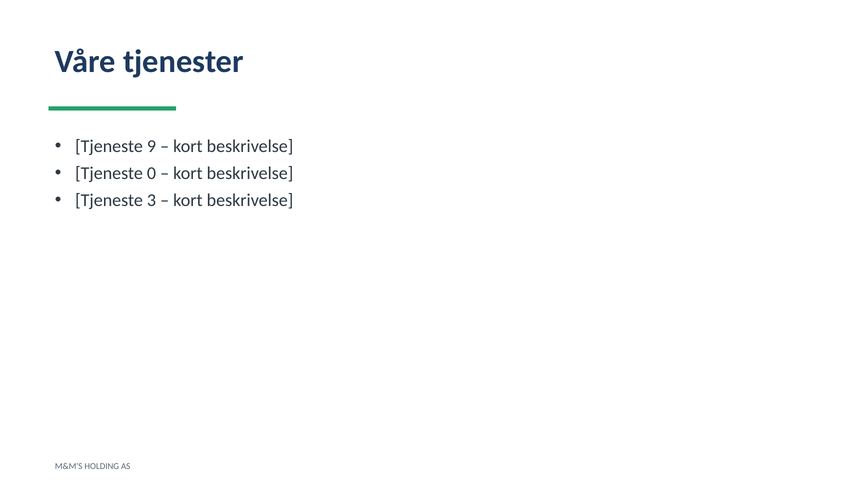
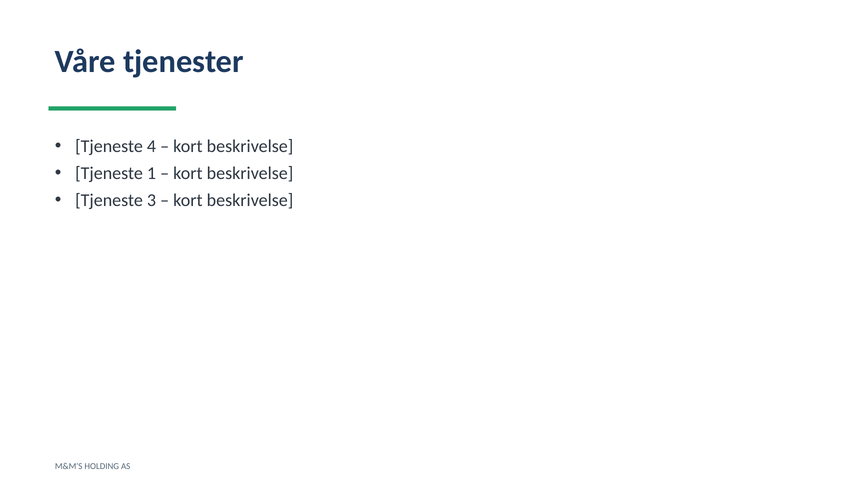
9: 9 -> 4 (151, 146)
0: 0 -> 1 (151, 173)
